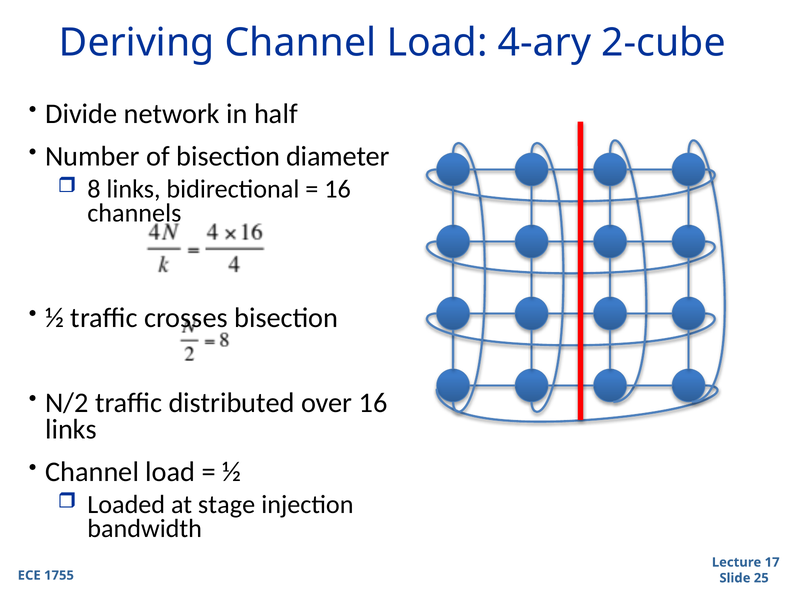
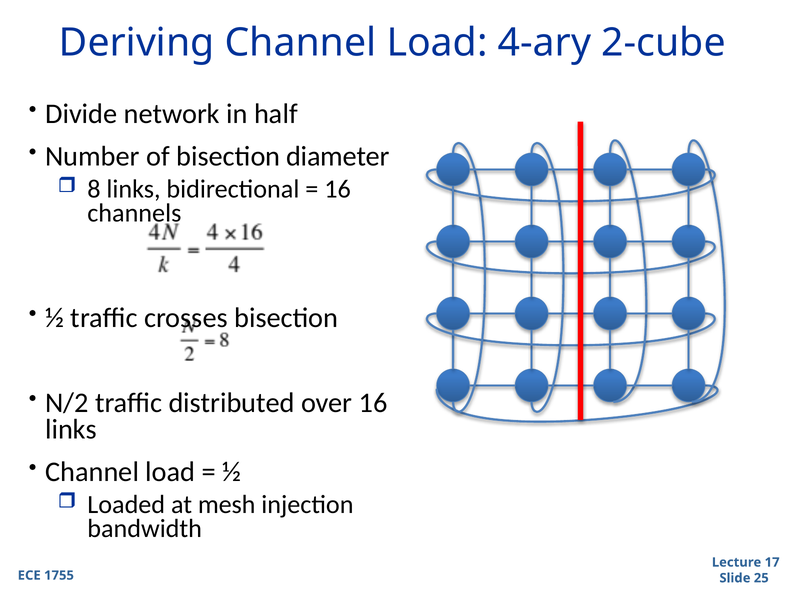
stage: stage -> mesh (227, 504)
